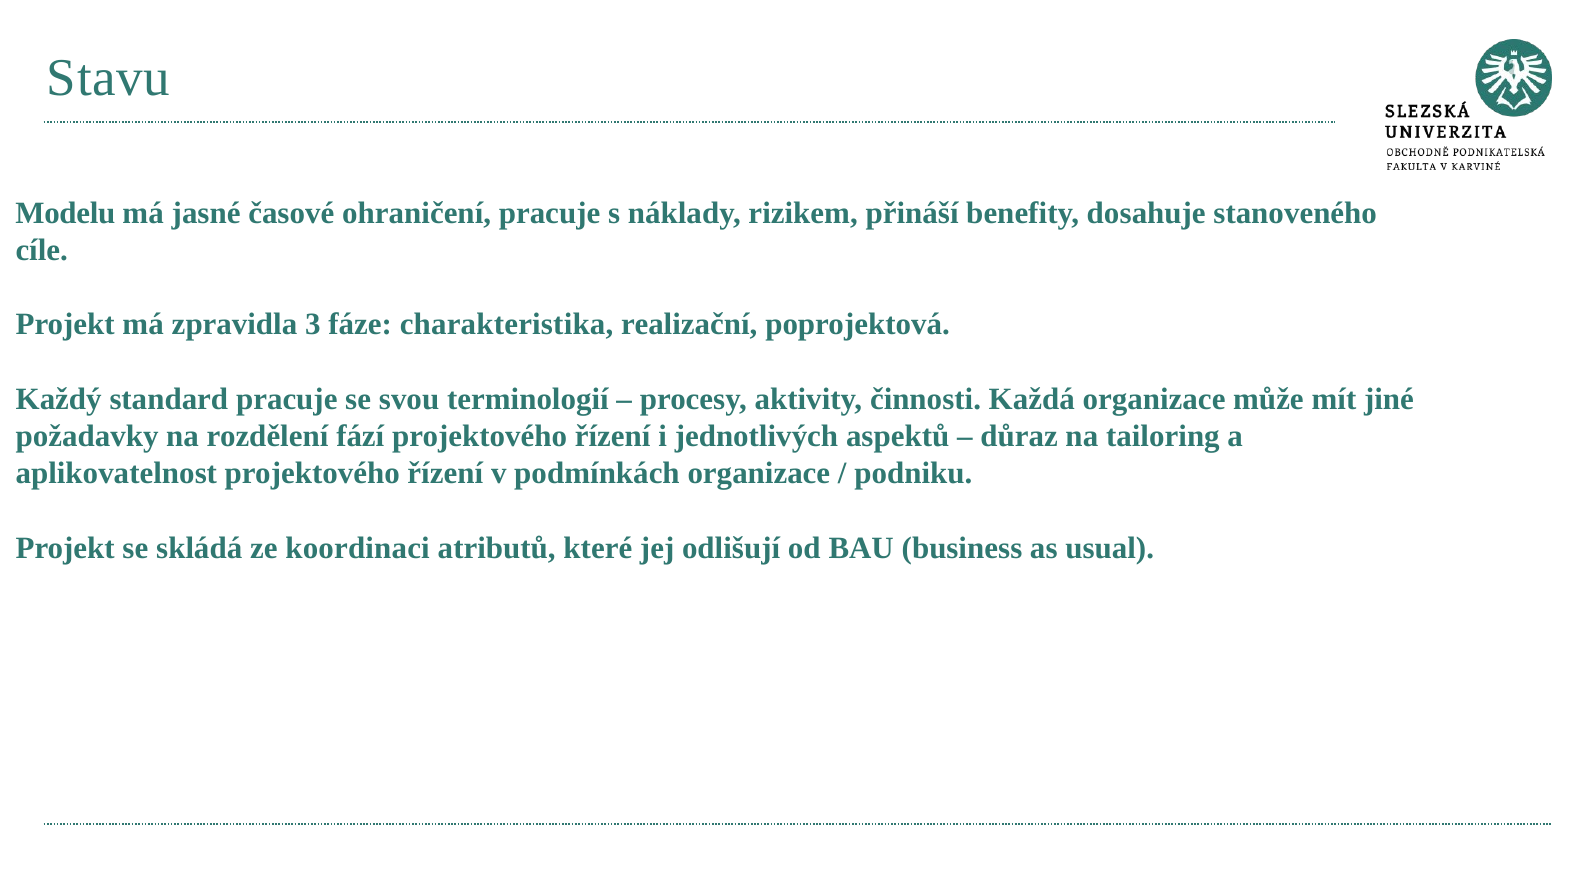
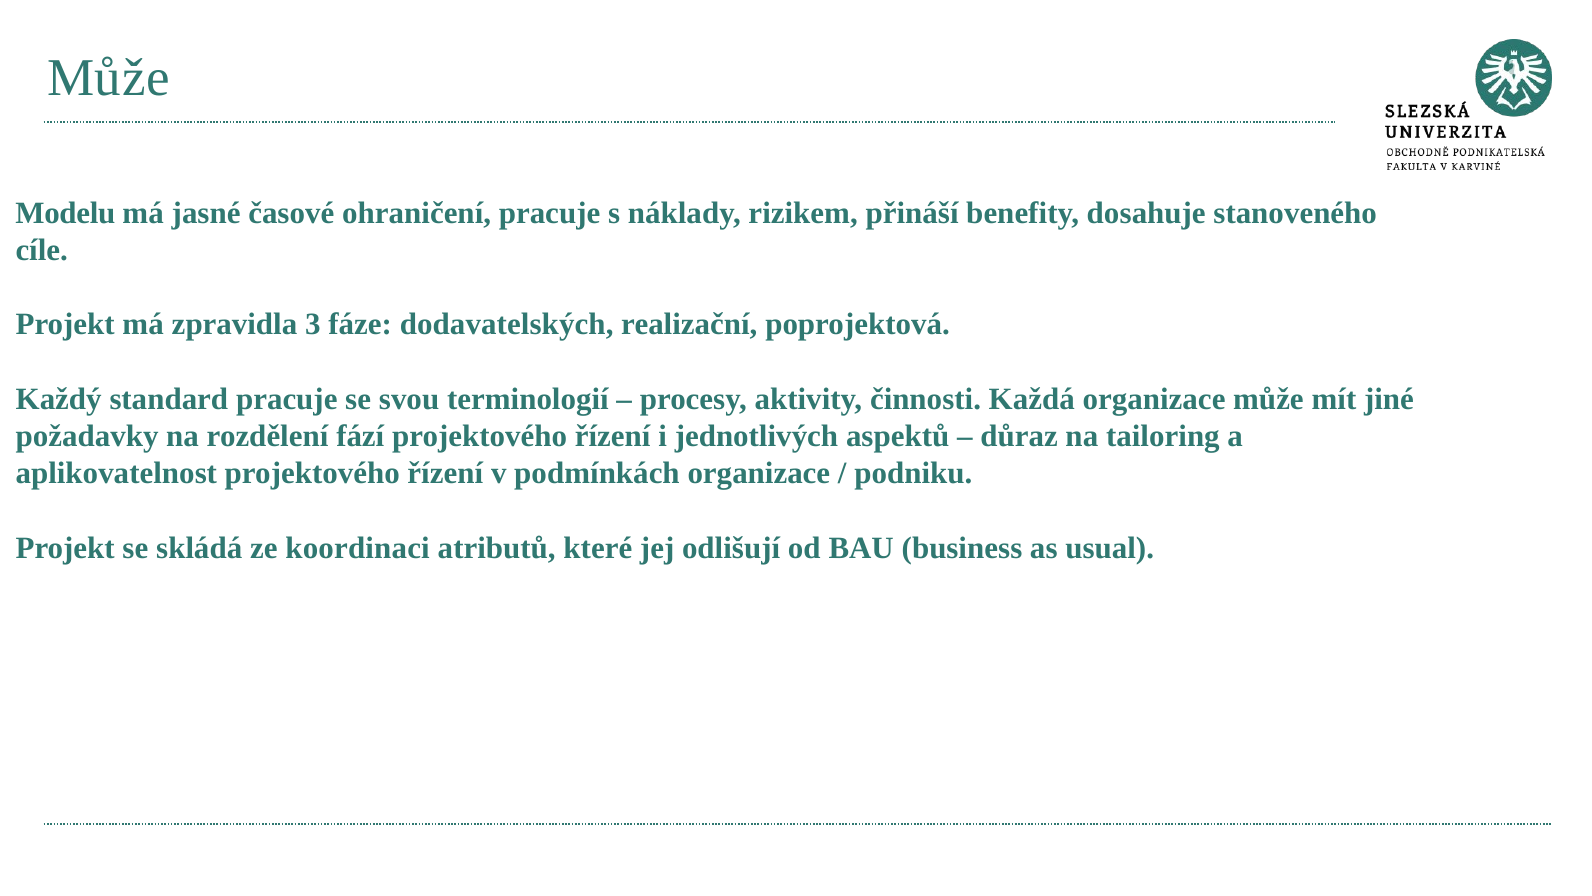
Stavu: Stavu -> Může (108, 77)
charakteristika: charakteristika -> dodavatelských (507, 325)
